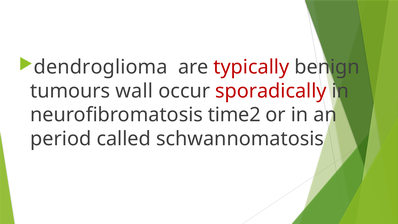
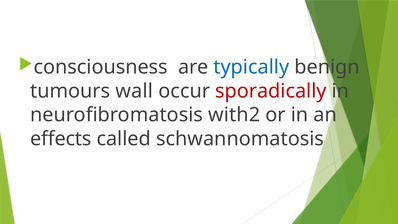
dendroglioma: dendroglioma -> consciousness (101, 67)
typically colour: red -> blue (251, 67)
time2: time2 -> with2 (234, 115)
period: period -> effects (61, 139)
